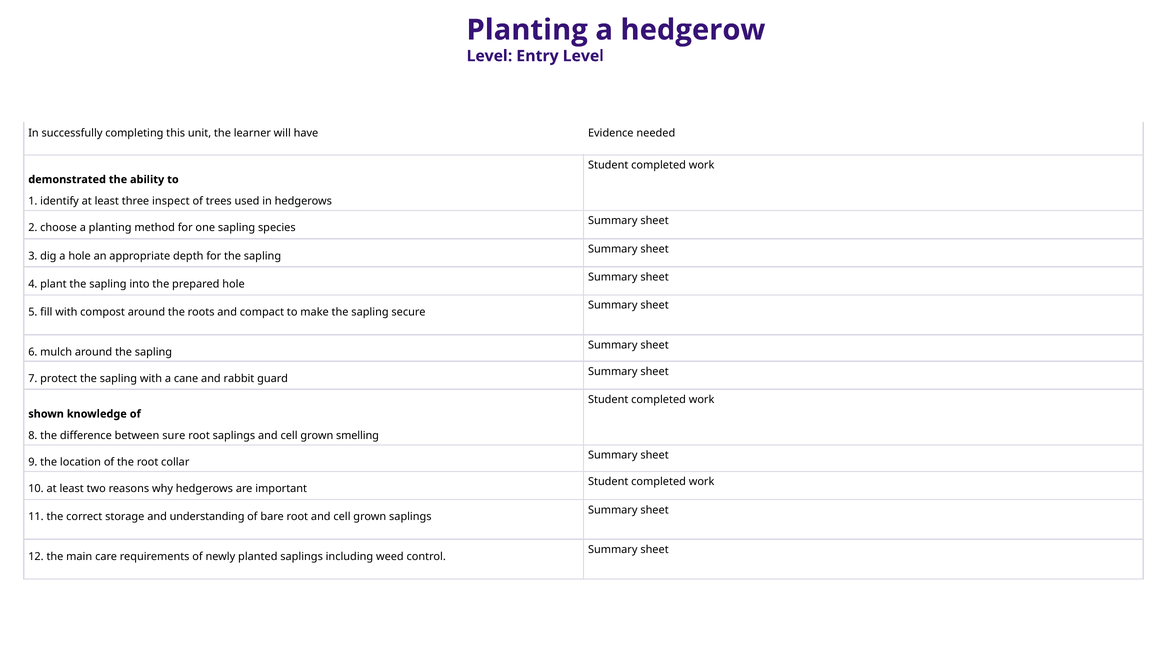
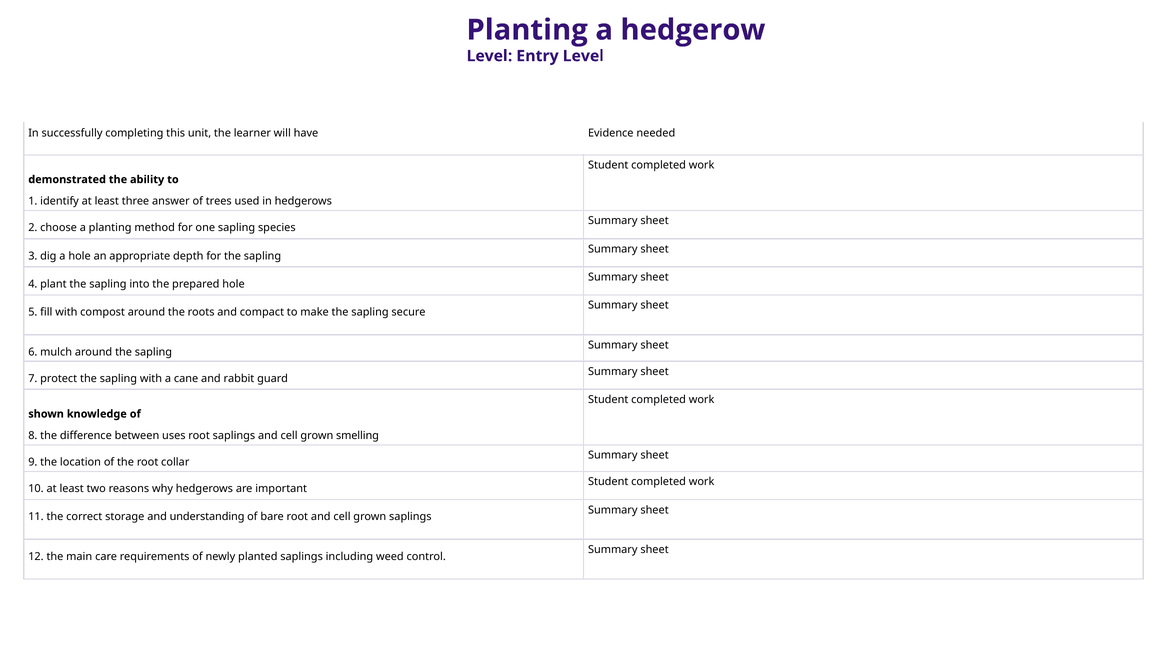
inspect: inspect -> answer (171, 202)
sure: sure -> uses (174, 436)
